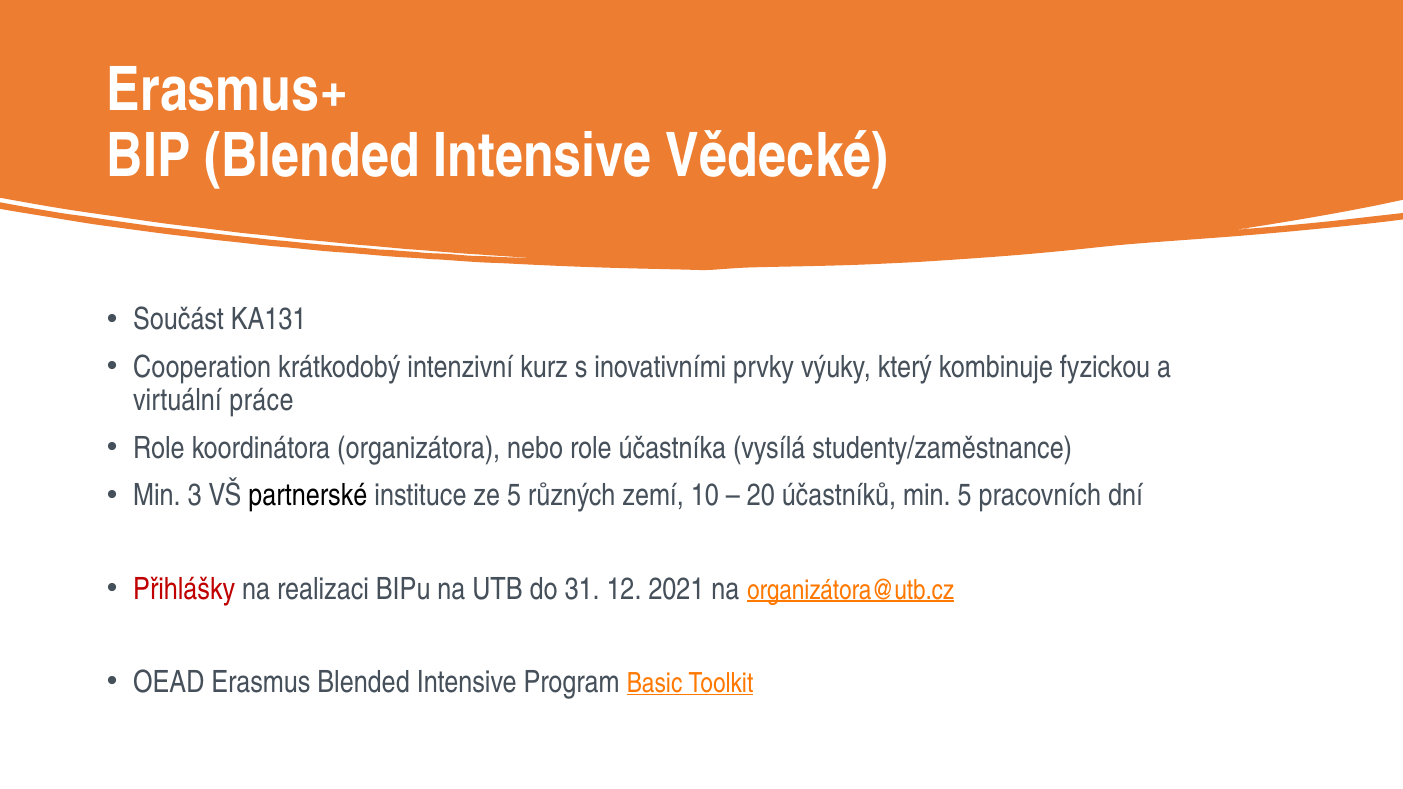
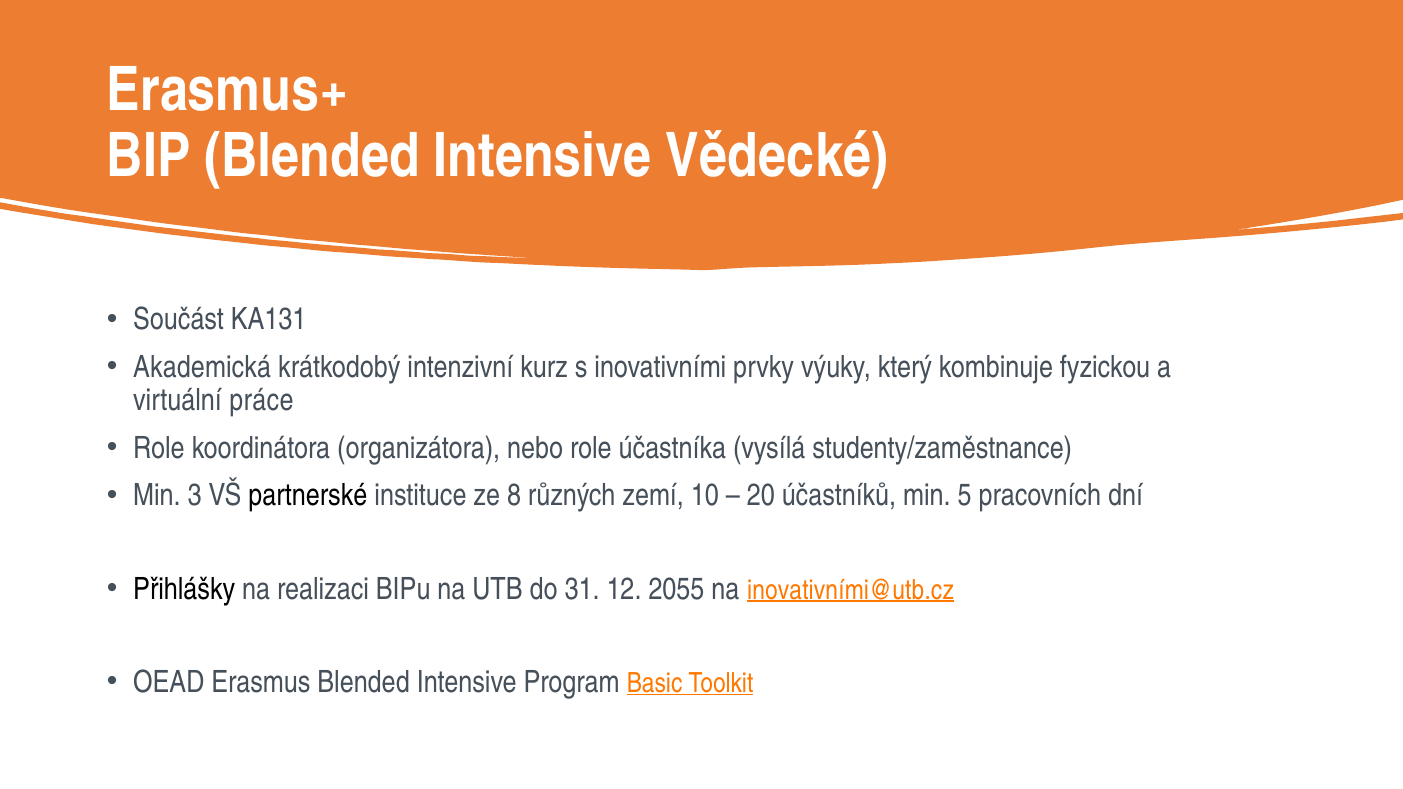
Cooperation: Cooperation -> Akademická (202, 367)
ze 5: 5 -> 8 (514, 496)
Přihlášky colour: red -> black (184, 589)
2021: 2021 -> 2055 (676, 589)
organizátora@utb.cz: organizátora@utb.cz -> inovativními@utb.cz (850, 590)
